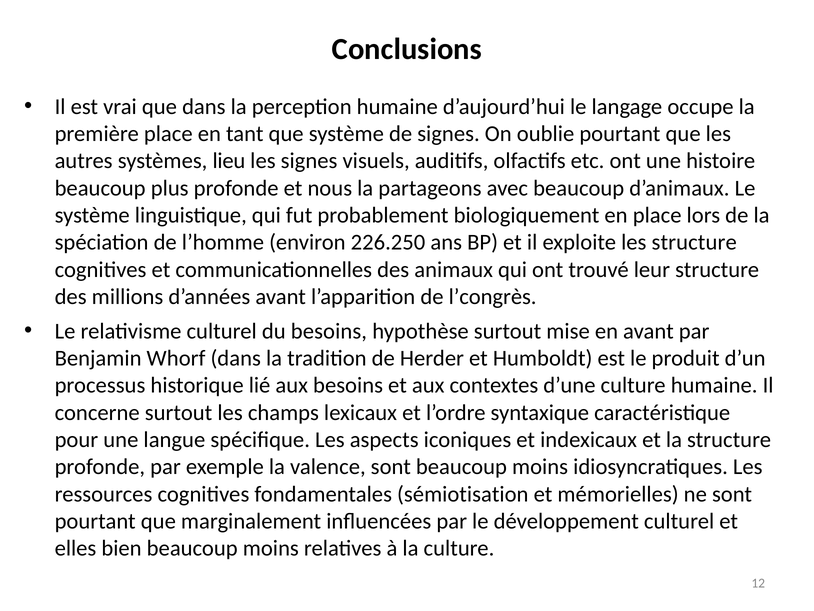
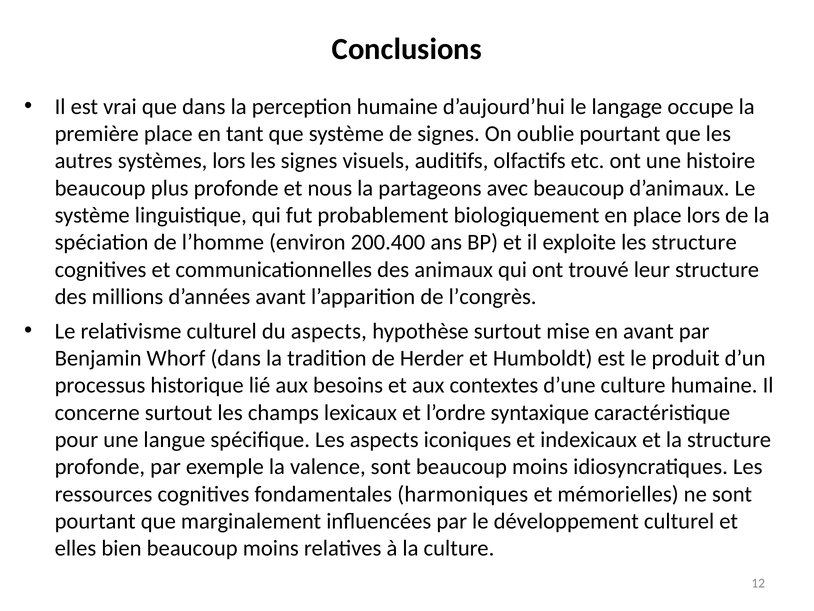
systèmes lieu: lieu -> lors (229, 161)
226.250: 226.250 -> 200.400 (388, 242)
du besoins: besoins -> aspects (329, 331)
sémiotisation: sémiotisation -> harmoniques (463, 494)
